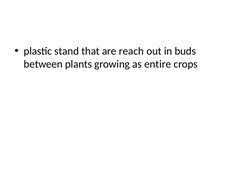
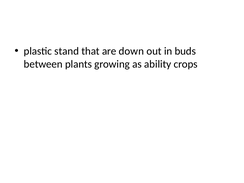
reach: reach -> down (131, 51)
entire: entire -> ability (158, 64)
